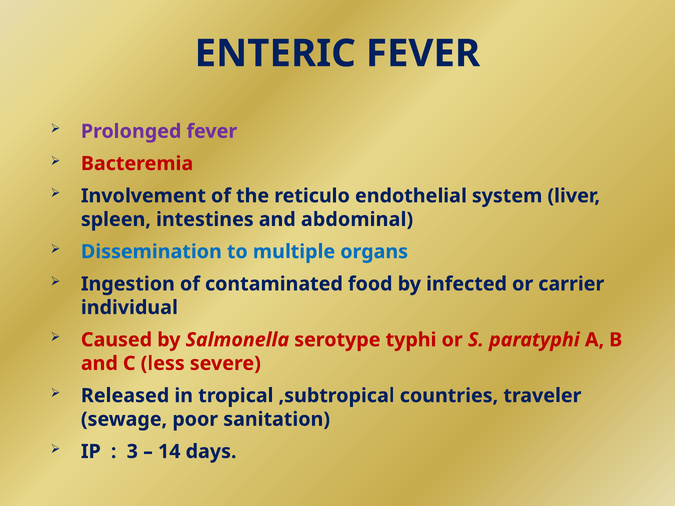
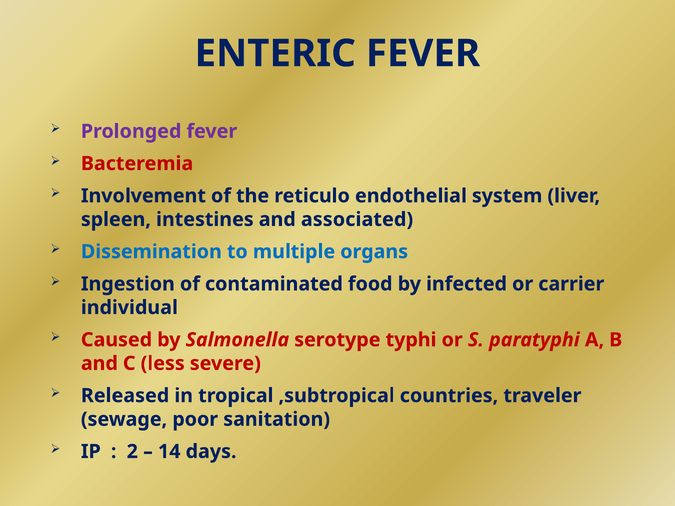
abdominal: abdominal -> associated (357, 220)
3: 3 -> 2 (132, 452)
